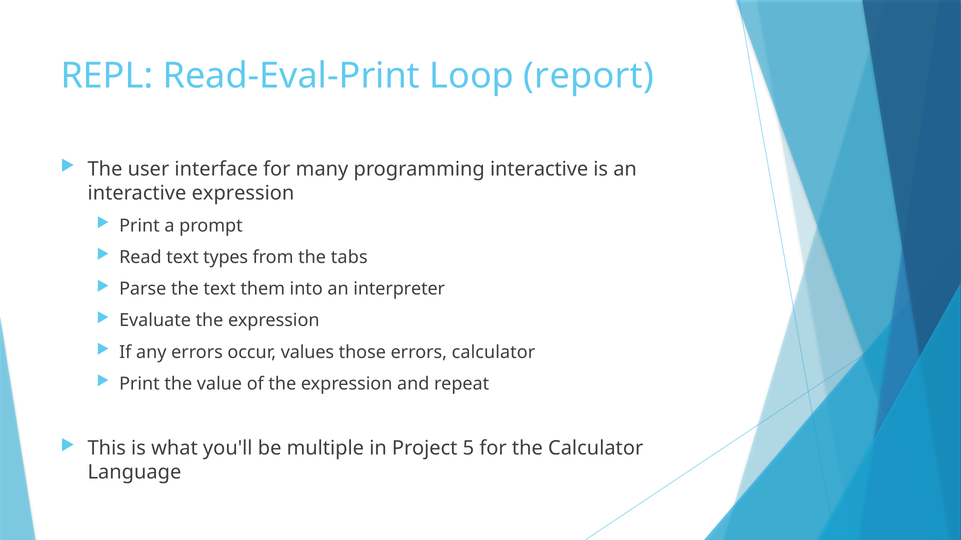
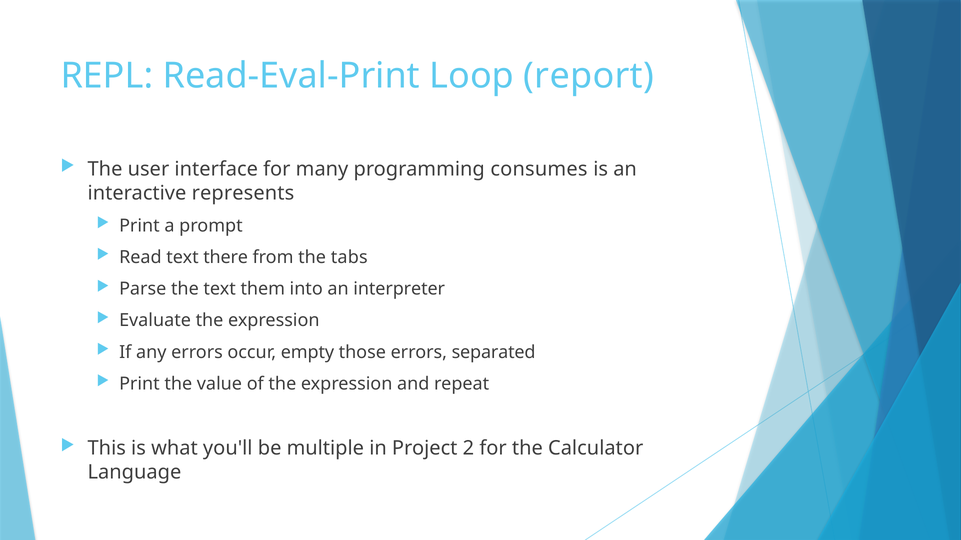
programming interactive: interactive -> consumes (539, 169)
interactive expression: expression -> represents (243, 193)
types: types -> there (226, 258)
values: values -> empty (307, 352)
errors calculator: calculator -> separated (494, 352)
5: 5 -> 2 (468, 449)
